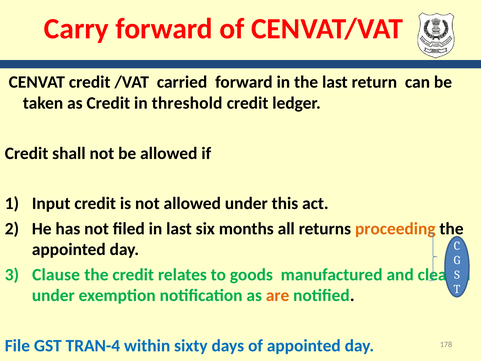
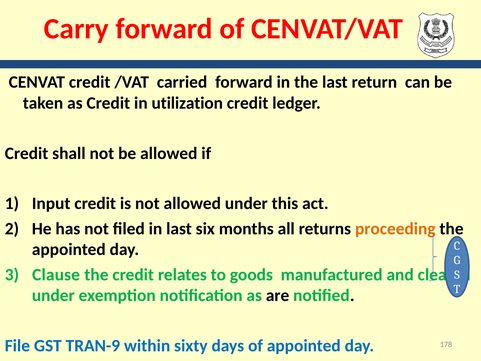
threshold: threshold -> utilization (187, 103)
are colour: orange -> black (278, 295)
TRAN-4: TRAN-4 -> TRAN-9 (93, 346)
